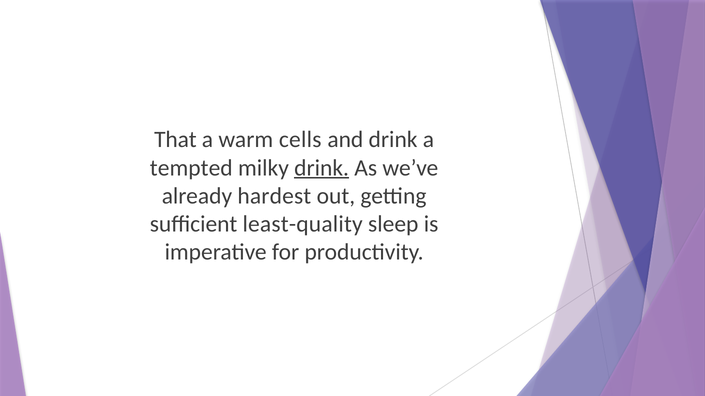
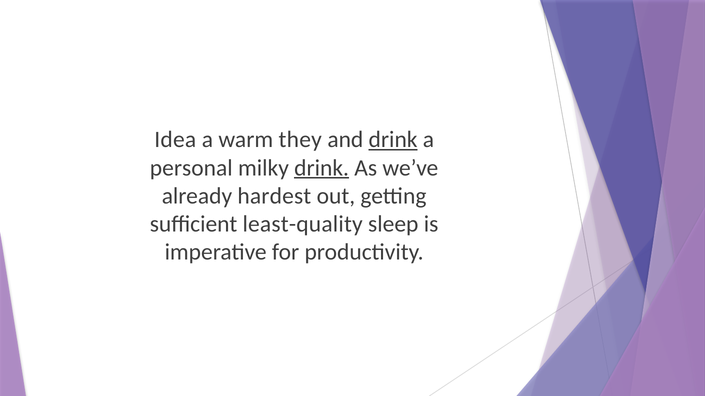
That: That -> Idea (175, 140)
cells: cells -> they (300, 140)
drink underline: none -> present (393, 140)
tempted: tempted -> personal (191, 168)
